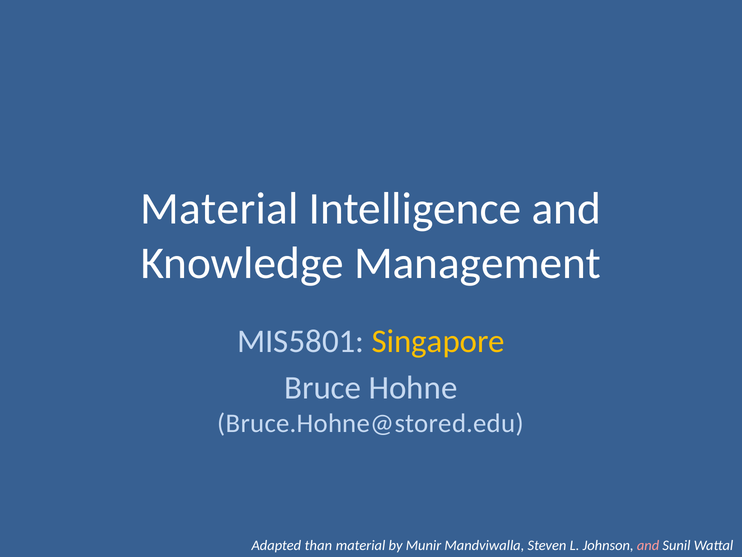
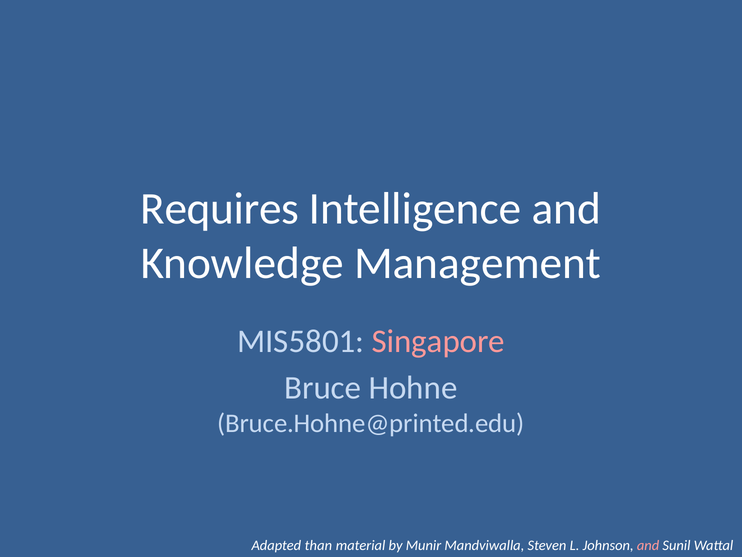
Material: Material -> Requires (220, 208)
Singapore colour: yellow -> pink (438, 341)
Bruce.Hohne@stored.edu: Bruce.Hohne@stored.edu -> Bruce.Hohne@printed.edu (371, 423)
